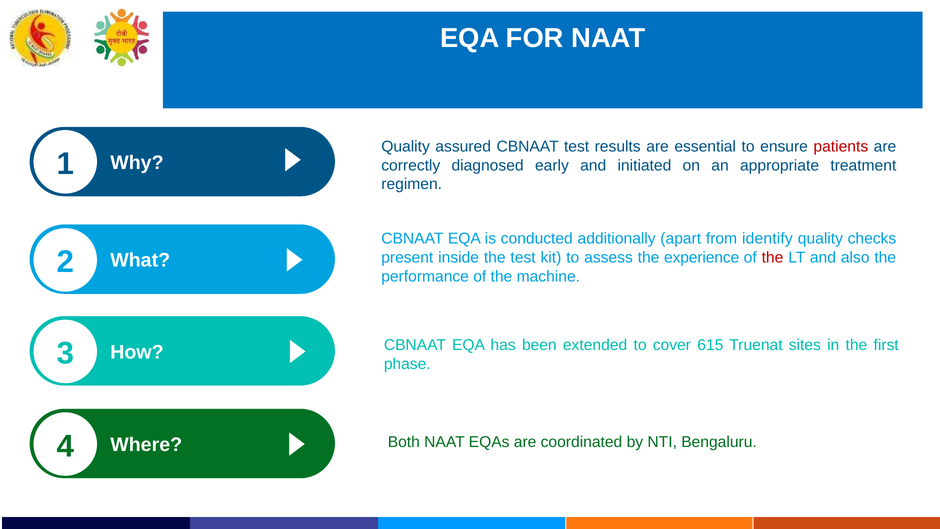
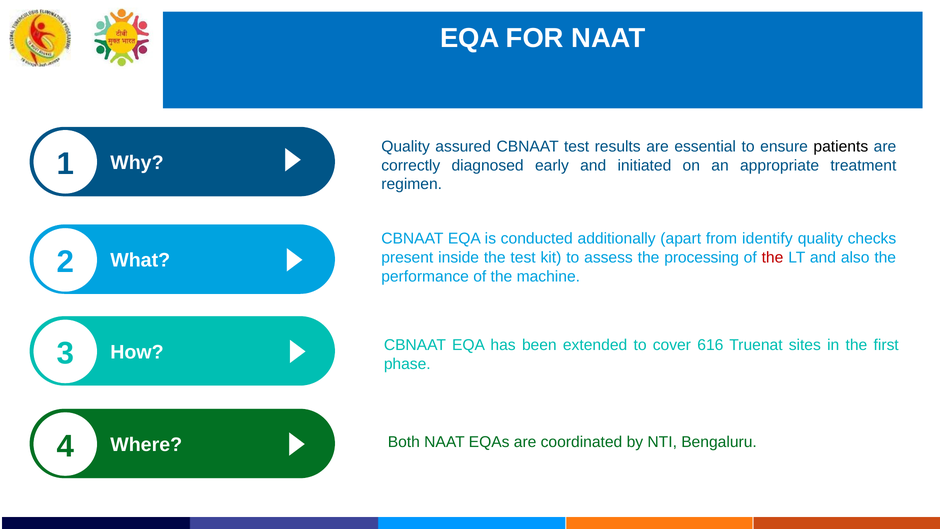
patients colour: red -> black (841, 146)
experience: experience -> processing (702, 257)
615: 615 -> 616 (710, 345)
